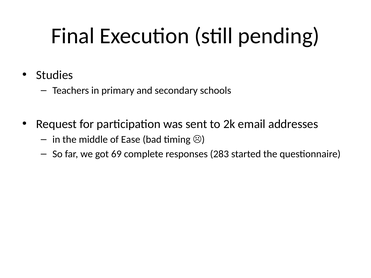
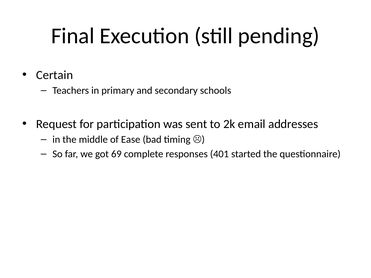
Studies: Studies -> Certain (55, 75)
283: 283 -> 401 (219, 154)
